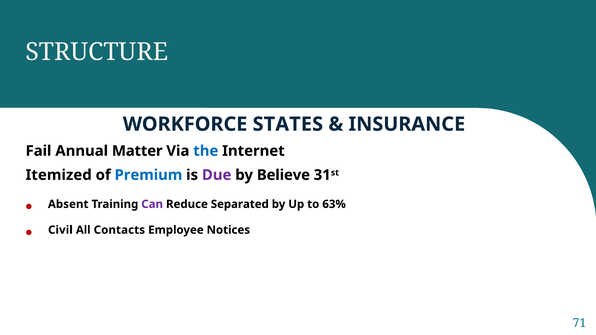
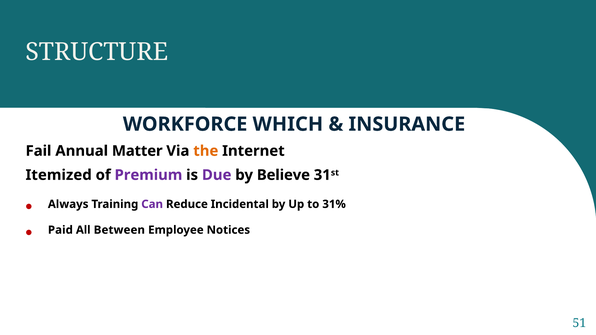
STATES: STATES -> WHICH (288, 124)
the colour: blue -> orange (206, 151)
Premium colour: blue -> purple (148, 175)
Absent: Absent -> Always (68, 204)
Separated: Separated -> Incidental (240, 204)
63%: 63% -> 31% (334, 204)
Civil: Civil -> Paid (60, 230)
Contacts: Contacts -> Between (119, 230)
71: 71 -> 51 (579, 323)
